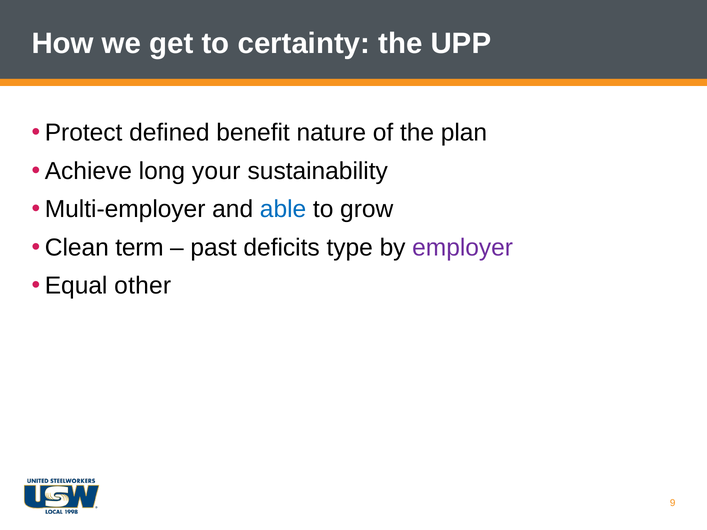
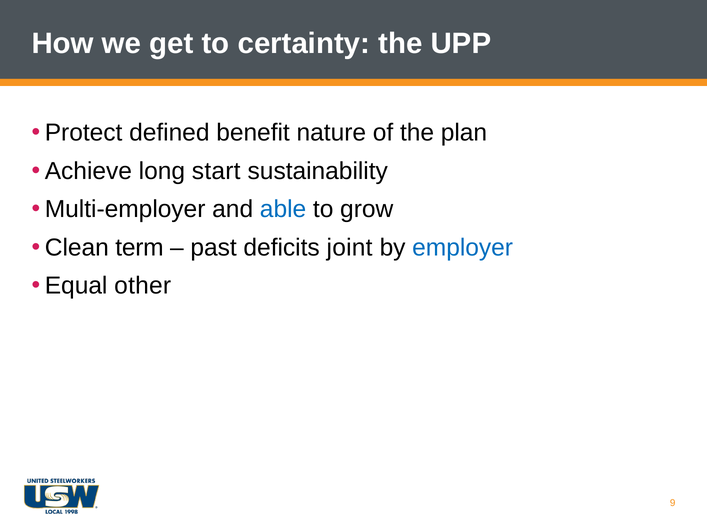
your: your -> start (216, 171)
type: type -> joint (350, 248)
employer colour: purple -> blue (463, 248)
